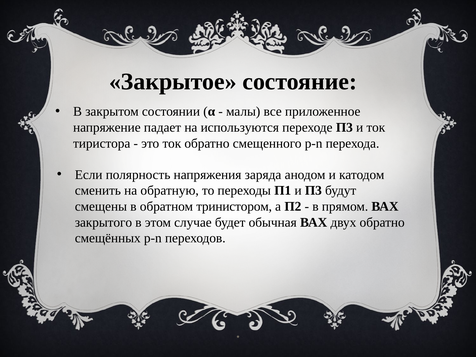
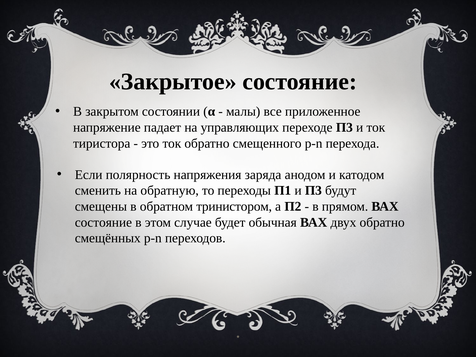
используются: используются -> управляющих (240, 127)
закрытого: закрытого -> состояние (103, 222)
